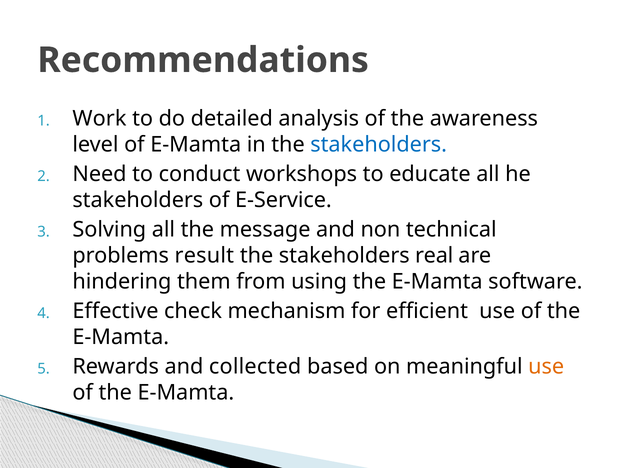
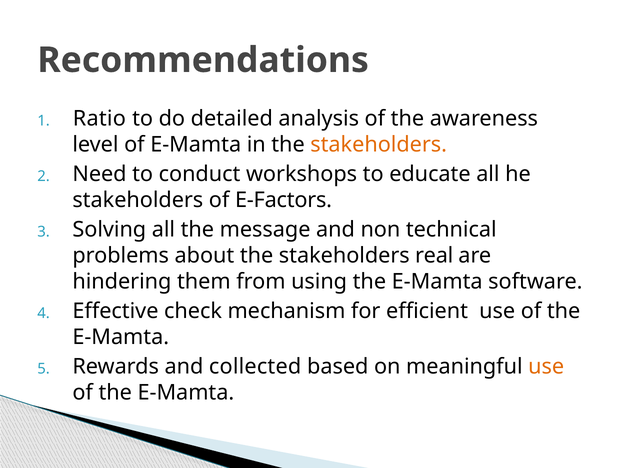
Work: Work -> Ratio (99, 119)
stakeholders colour: blue -> orange (379, 145)
E-Service: E-Service -> E-Factors (283, 200)
result: result -> about (204, 256)
